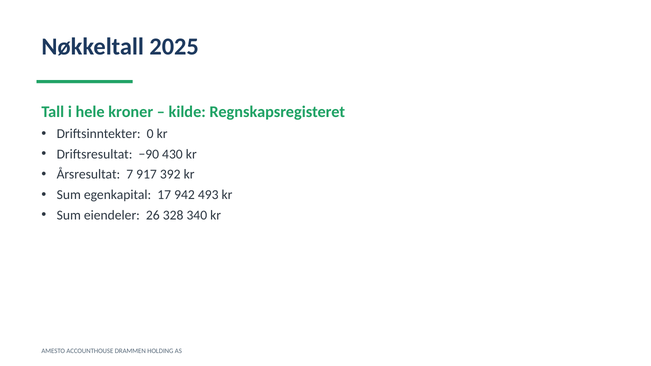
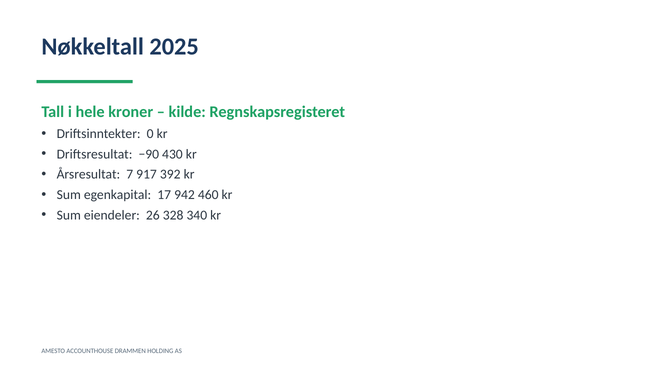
493: 493 -> 460 (208, 195)
